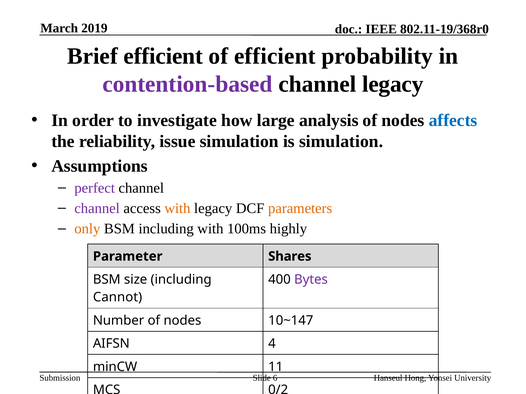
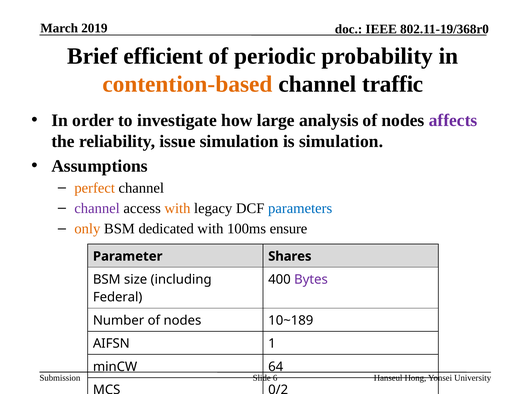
of efficient: efficient -> periodic (275, 56)
contention-based colour: purple -> orange (187, 84)
channel legacy: legacy -> traffic (393, 84)
affects colour: blue -> purple (453, 121)
perfect colour: purple -> orange (95, 188)
parameters colour: orange -> blue (300, 209)
BSM including: including -> dedicated (166, 229)
highly: highly -> ensure (288, 229)
Cannot: Cannot -> Federal (118, 298)
10~147: 10~147 -> 10~189 (291, 321)
4: 4 -> 1 (272, 344)
11: 11 -> 64 (276, 367)
